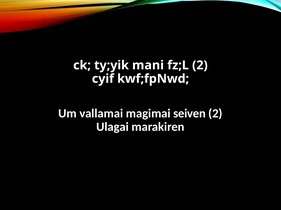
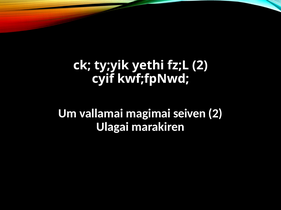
mani: mani -> yethi (148, 65)
